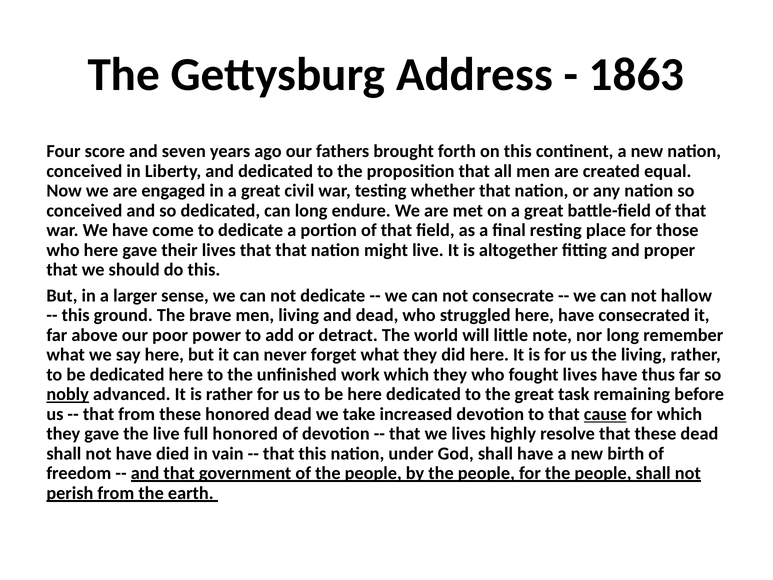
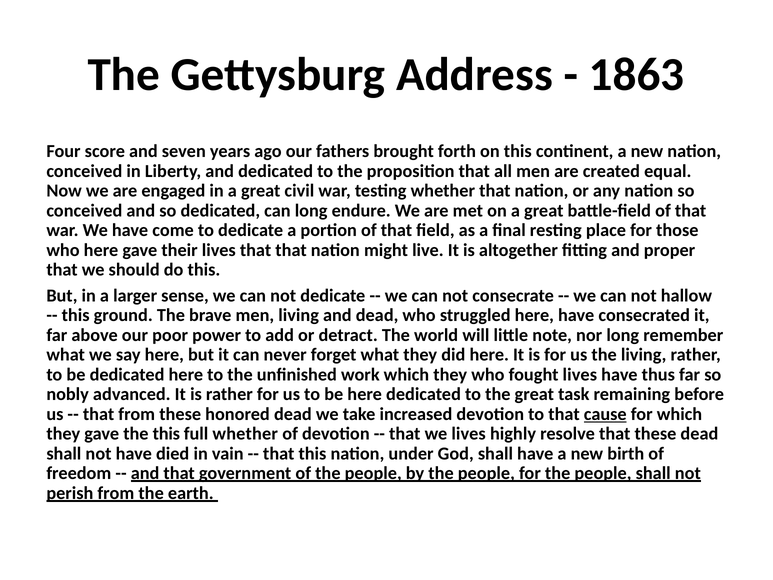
nobly underline: present -> none (68, 394)
the live: live -> this (166, 434)
full honored: honored -> whether (245, 434)
